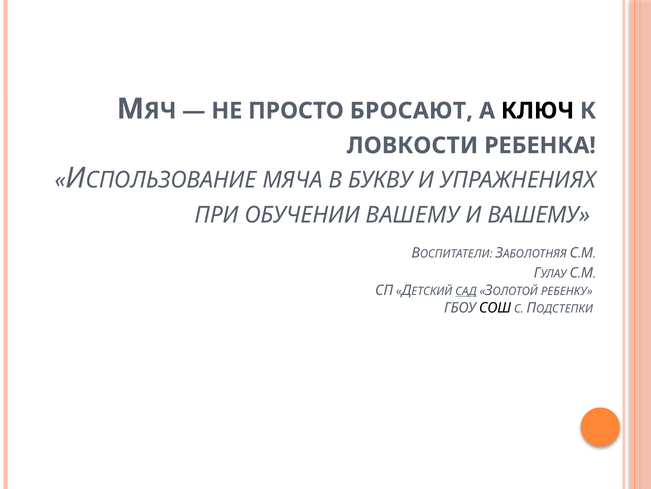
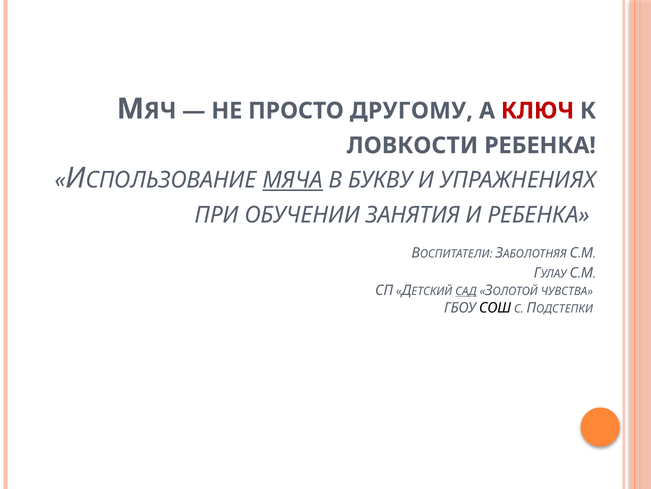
БРОСАЮТ: БРОСАЮТ -> ДРУГОМУ (411, 111)
КЛЮЧ colour: black -> red (538, 111)
МЯЧА underline: none -> present (293, 180)
ОБУЧЕНИИ ВАШЕМУ: ВАШЕМУ -> ЗАНЯТИЯ (413, 215)
И ВАШЕМУ: ВАШЕМУ -> РЕБЕНКА (539, 215)
РЕБЕНКУ: РЕБЕНКУ -> ЧУВСТВА (567, 291)
